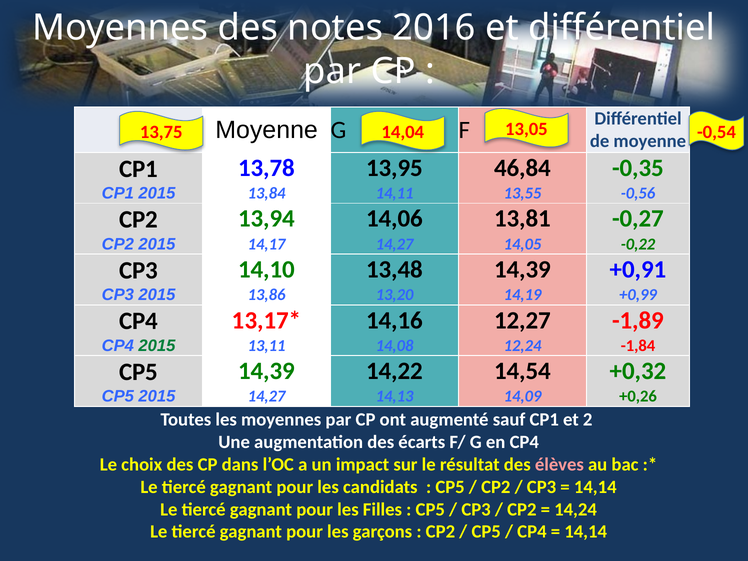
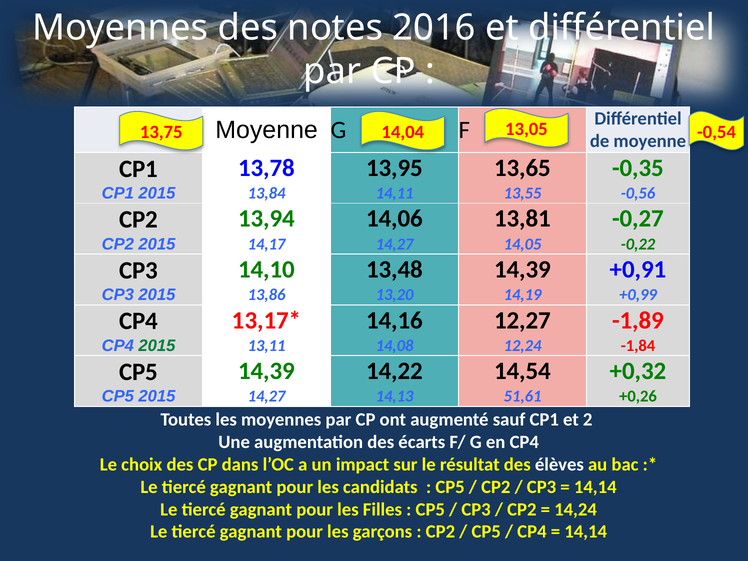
46,84: 46,84 -> 13,65 (523, 168)
14,09: 14,09 -> 51,61 (523, 396)
élèves colour: pink -> white (559, 464)
